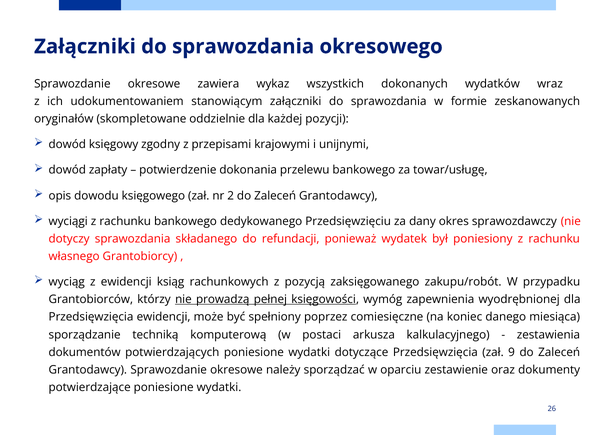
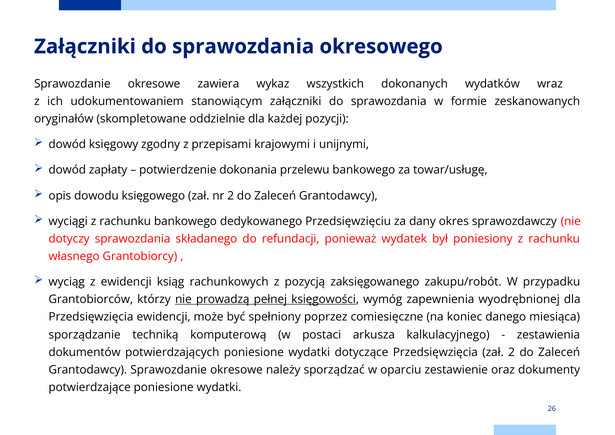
zał 9: 9 -> 2 (512, 352)
